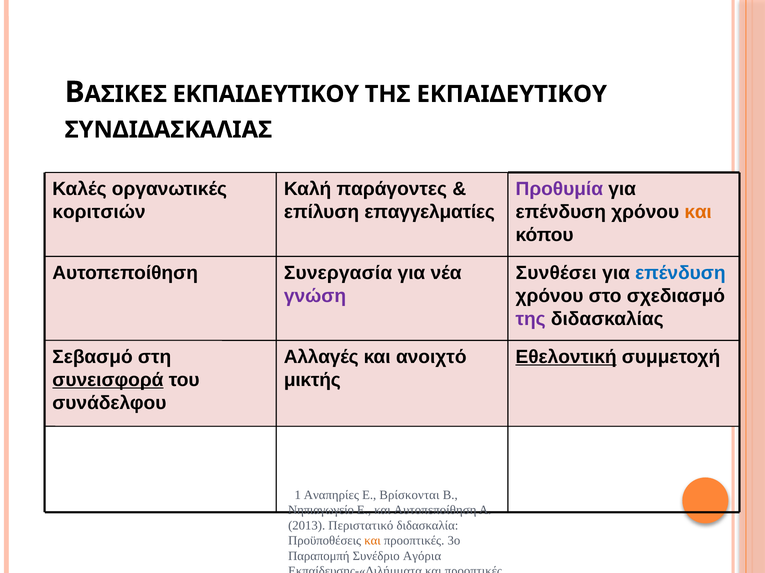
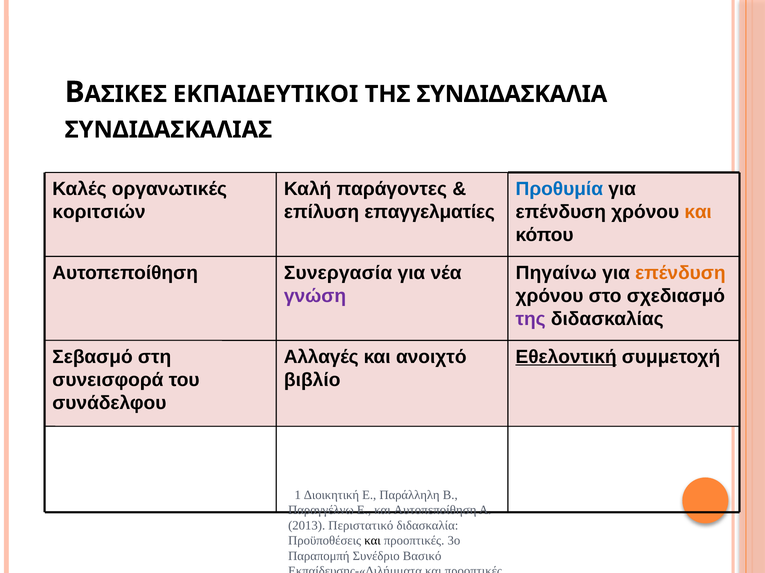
ΕΚΠΑΙΔΕΥΤΙΚΟΥ: ΕΚΠΑΙΔΕΥΤΙΚΟΥ -> ΕΚΠΑΙΔΕΥΤΙΚΟΙ (266, 94)
ΤΗΣ ΕΚΠΑΙΔΕΥΤΙΚΟΥ: ΕΚΠΑΙΔΕΥΤΙΚΟΥ -> ΣΥΝΔΙΔΑΣΚΑΛΙΑ (512, 94)
Προθυμία colour: purple -> blue (559, 189)
Συνθέσει: Συνθέσει -> Πηγαίνω (556, 273)
επένδυση colour: blue -> orange (680, 273)
συνεισφορά underline: present -> none (108, 380)
μικτής: μικτής -> βιβλίο (312, 380)
Αναπηρίες: Αναπηρίες -> Διοικητική (331, 496)
Βρίσκονται: Βρίσκονται -> Παράλληλη (410, 496)
Νηπιαγωγείο: Νηπιαγωγείο -> Παραγγέλνω (321, 511)
και colour: orange -> black (373, 541)
Αγόρια: Αγόρια -> Βασικό (422, 557)
